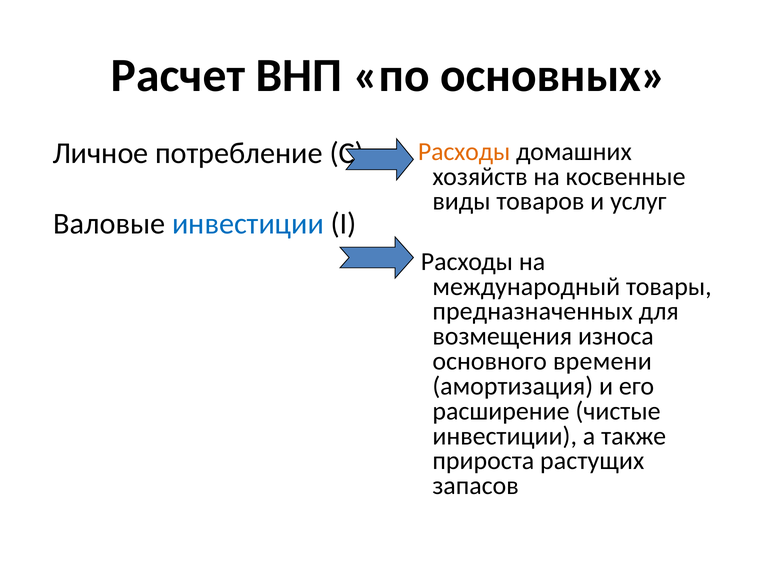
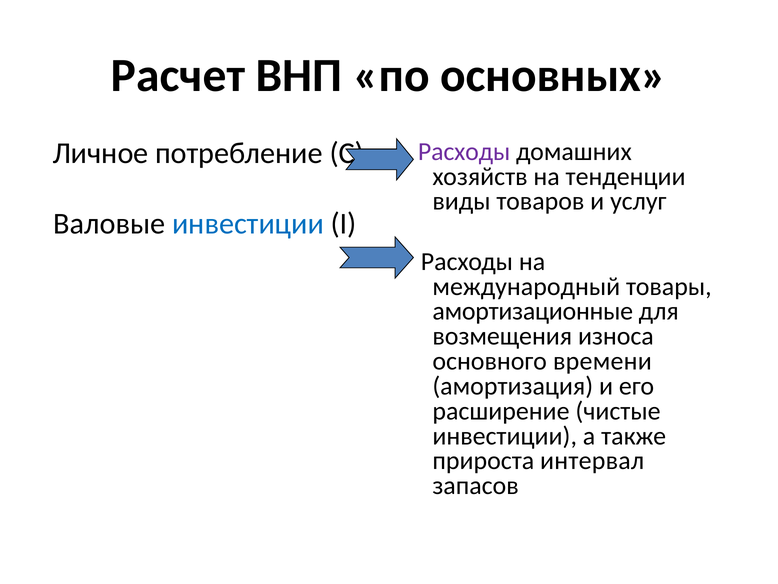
Расходы colour: orange -> purple (464, 151)
косвенные: косвенные -> тенденции (626, 176)
предназначенных: предназначенных -> амортизационные (533, 311)
растущих: растущих -> интервал (592, 461)
